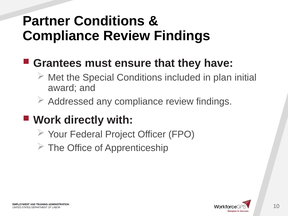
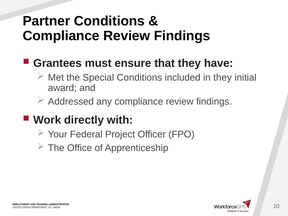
in plan: plan -> they (223, 78)
